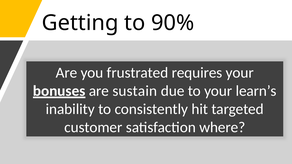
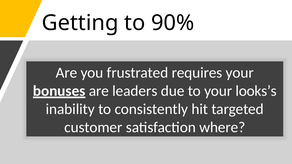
sustain: sustain -> leaders (135, 91)
learn’s: learn’s -> looks’s (256, 91)
